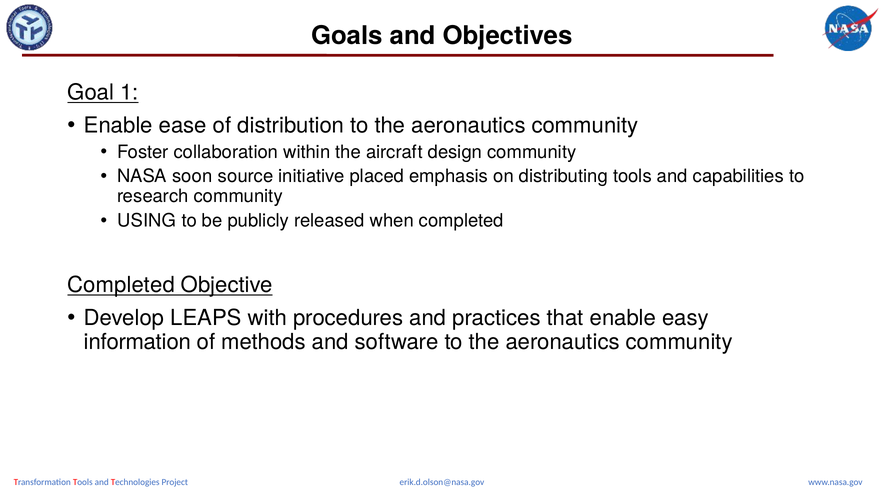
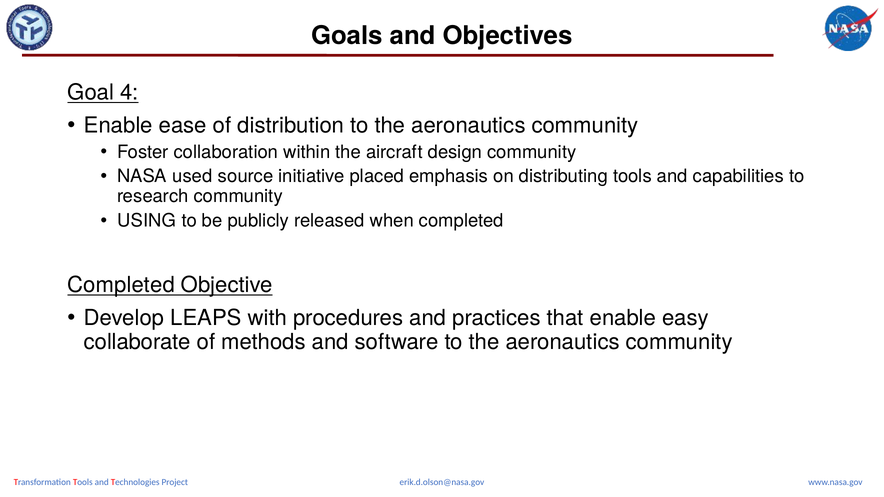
1: 1 -> 4 (129, 92)
soon: soon -> used (192, 177)
information: information -> collaborate (137, 342)
